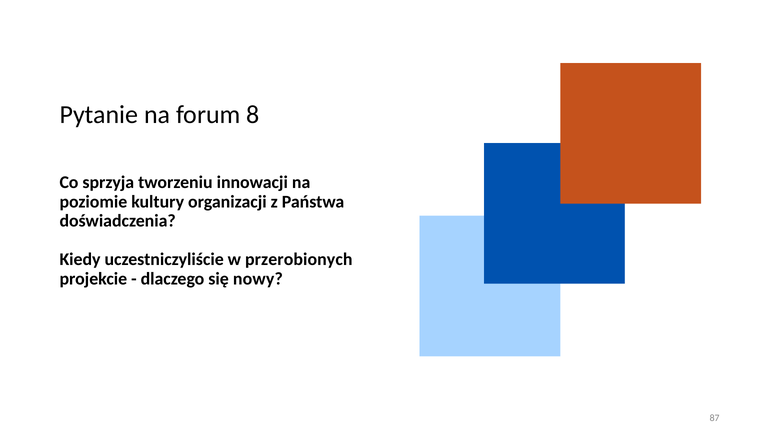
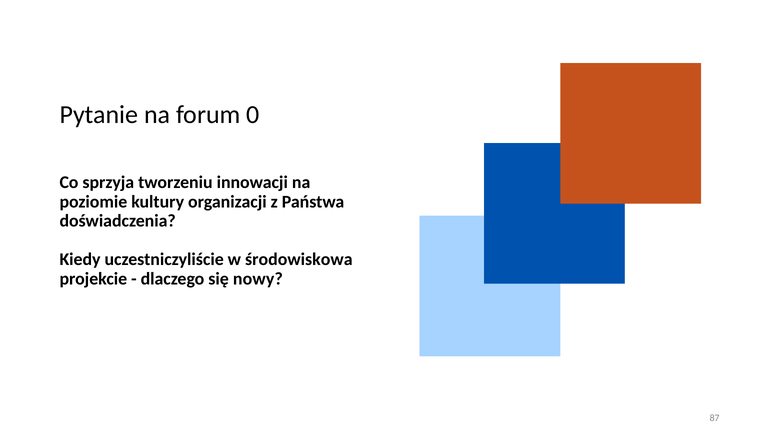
8: 8 -> 0 (253, 115)
przerobionych: przerobionych -> środowiskowa (299, 260)
